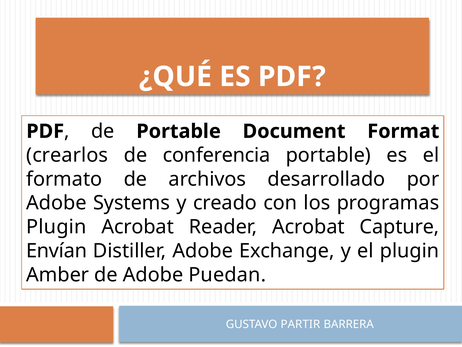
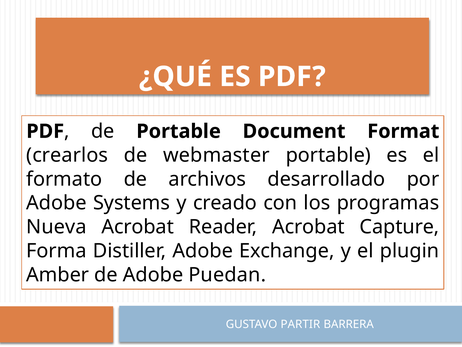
conferencia: conferencia -> webmaster (216, 155)
Plugin: Plugin -> Nueva (56, 227)
Envían: Envían -> Forma (56, 251)
